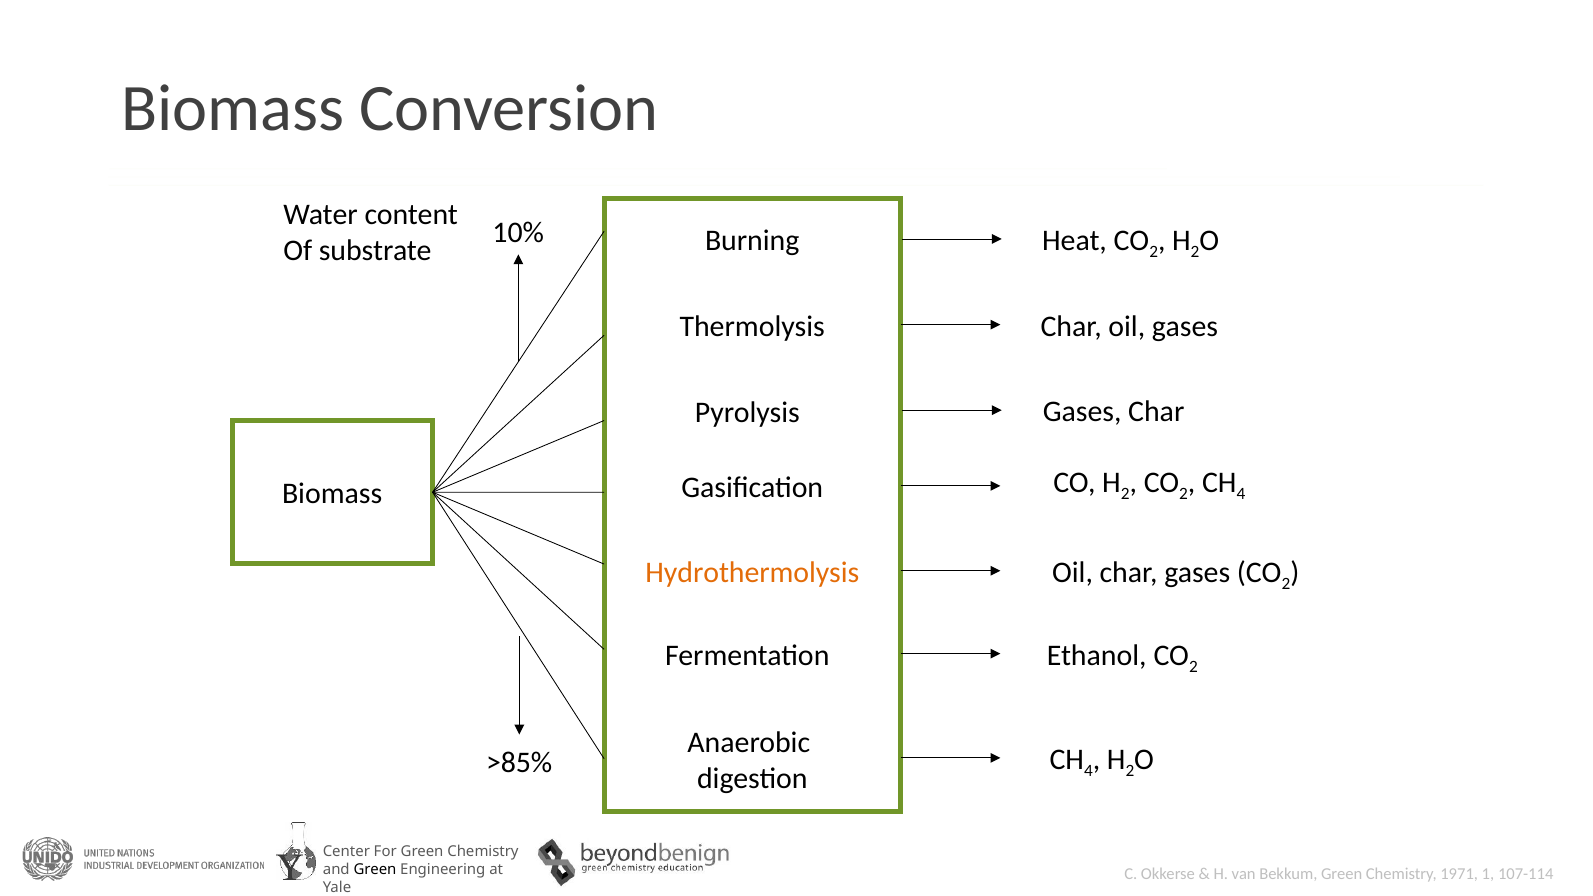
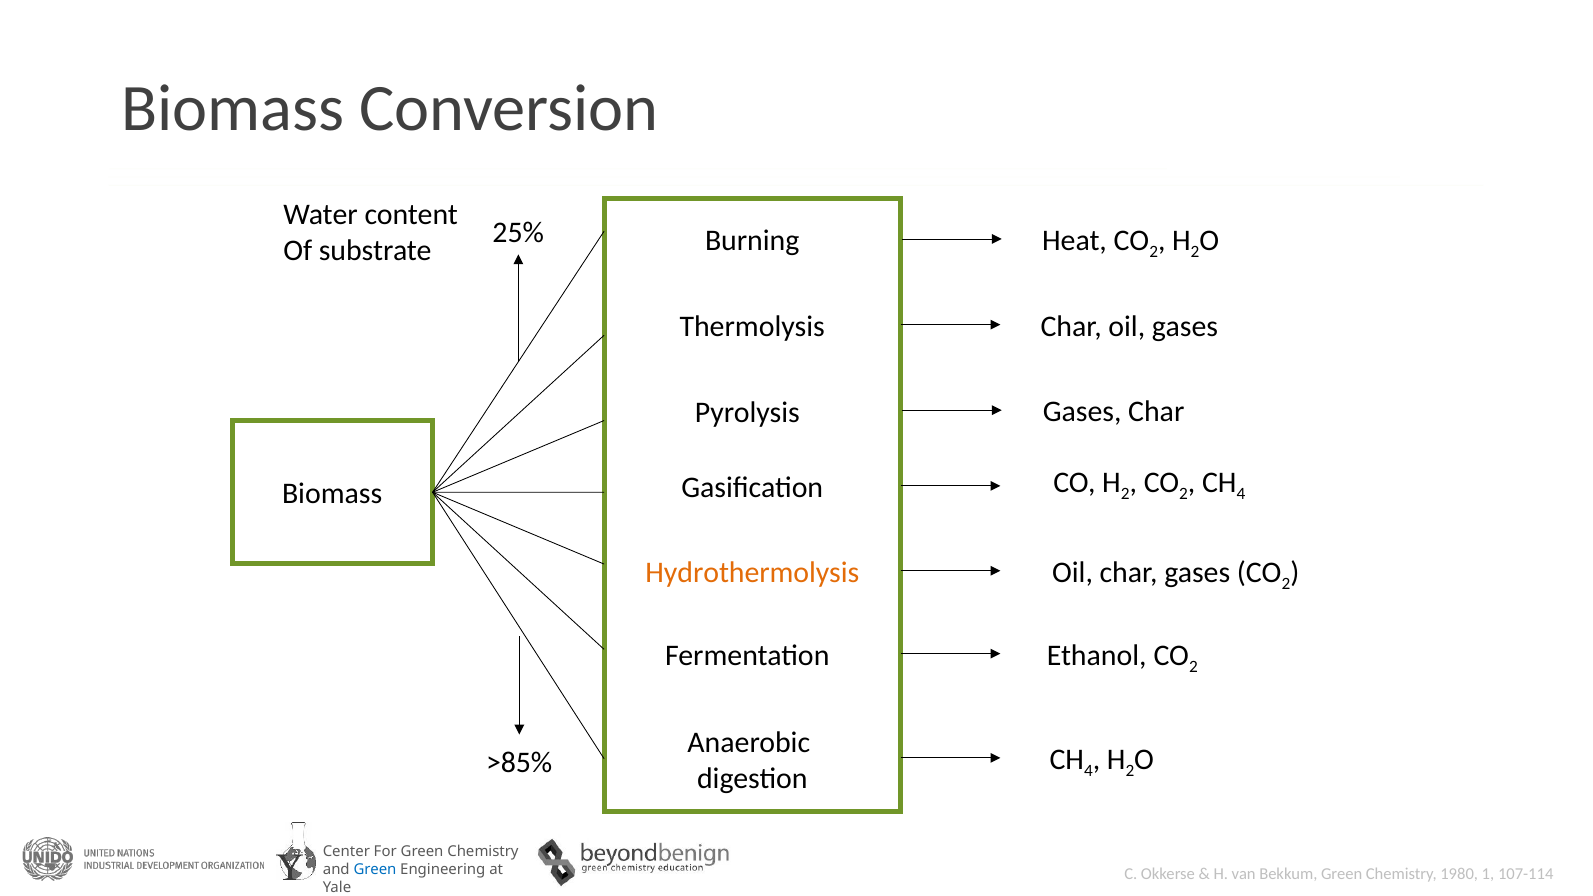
10%: 10% -> 25% (518, 233)
Green colour: black -> blue (375, 870)
1971: 1971 -> 1980 (1459, 874)
